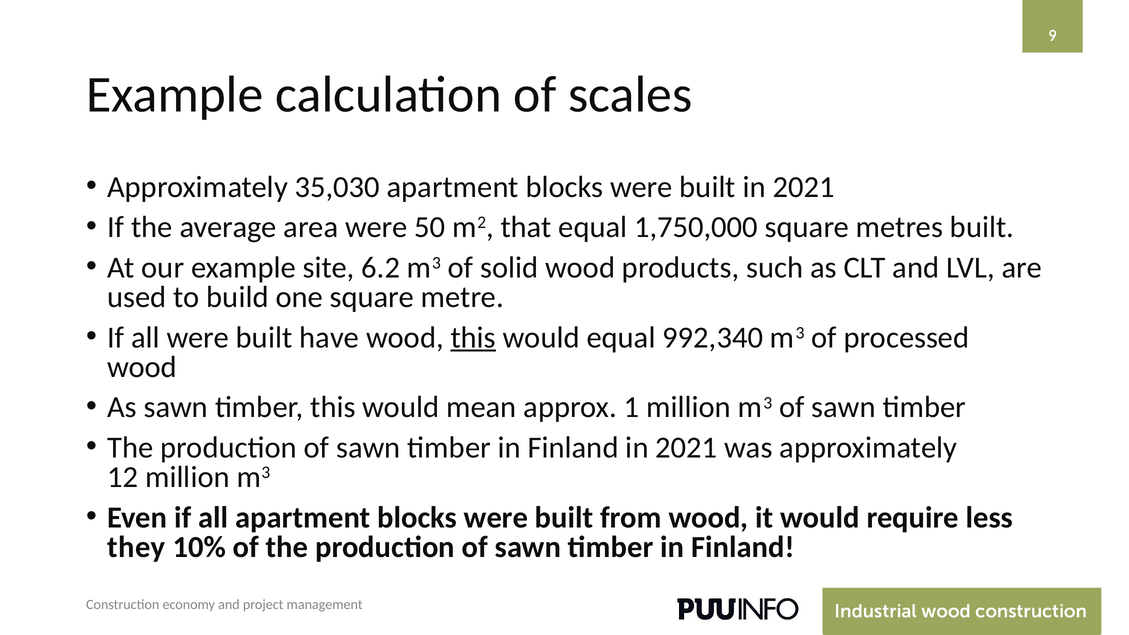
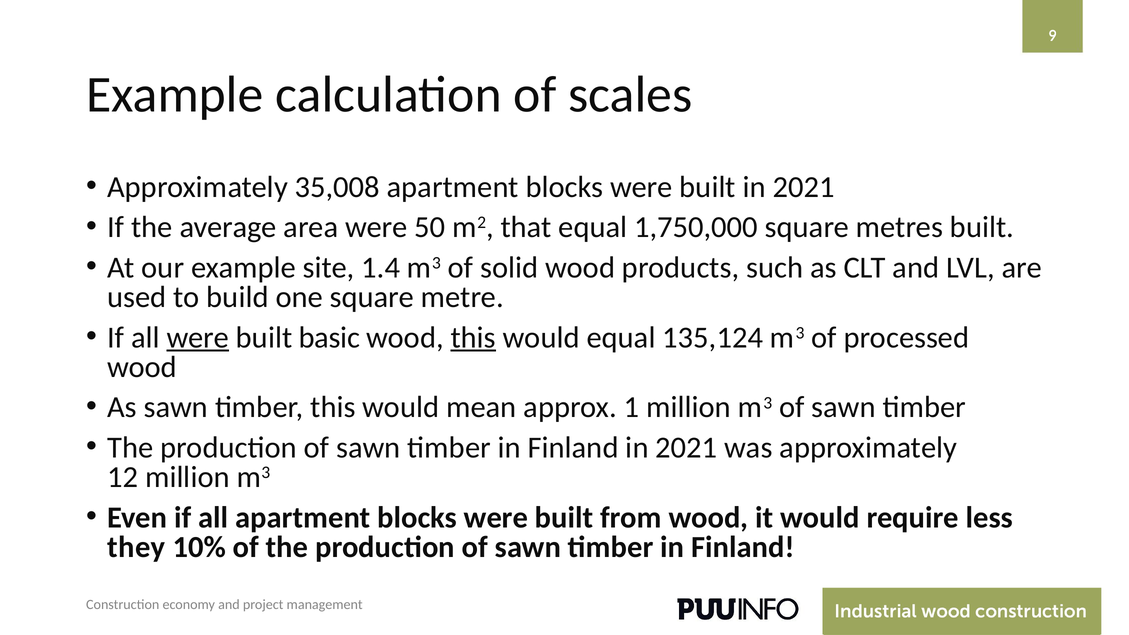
35,030: 35,030 -> 35,008 (337, 187)
6.2: 6.2 -> 1.4 (381, 268)
were underline: none -> present (198, 337)
have: have -> basic (329, 337)
992,340: 992,340 -> 135,124 (713, 337)
